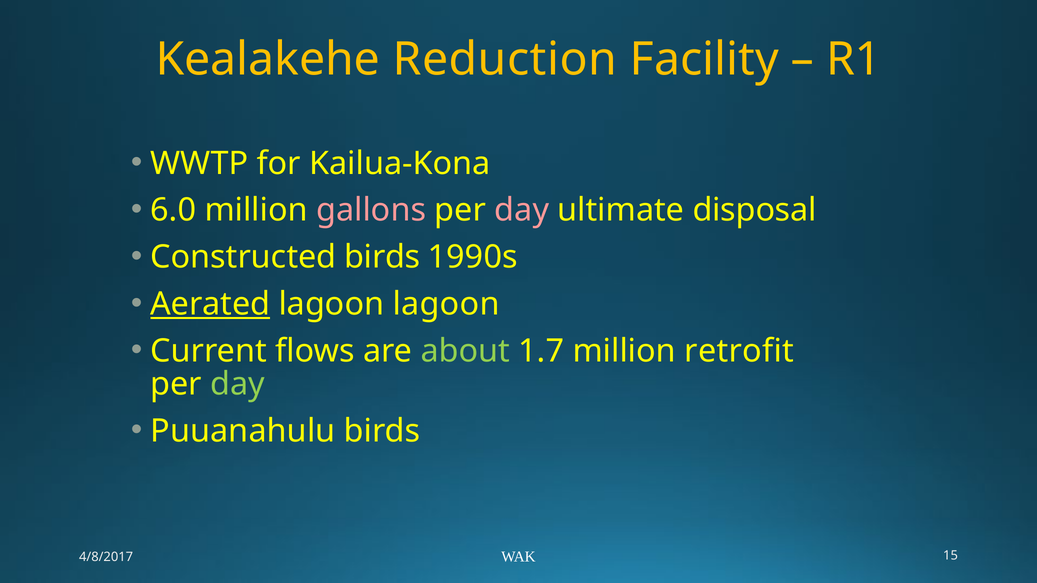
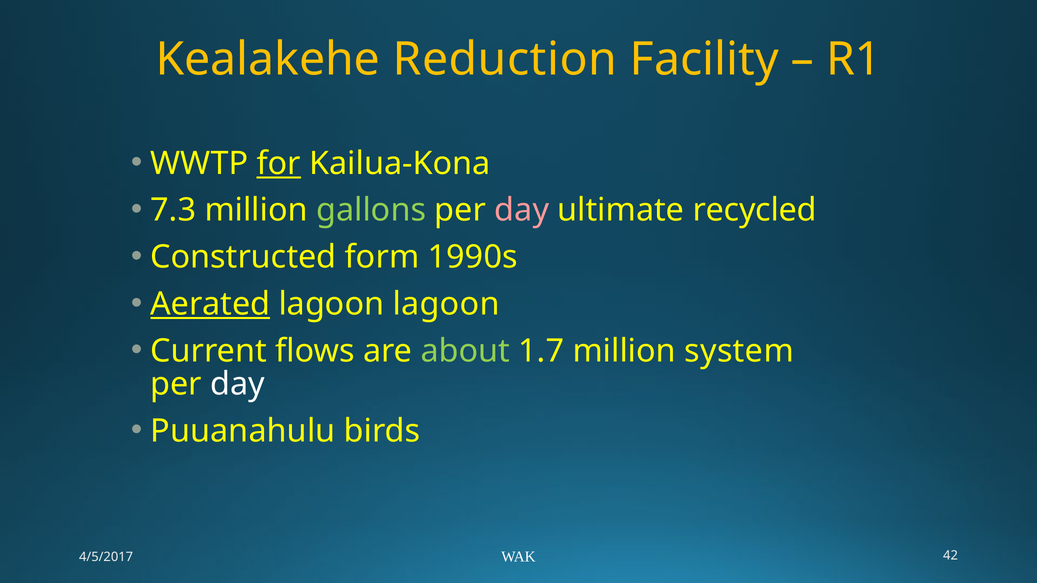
for underline: none -> present (279, 163)
6.0: 6.0 -> 7.3 (173, 210)
gallons colour: pink -> light green (371, 210)
disposal: disposal -> recycled (755, 210)
Constructed birds: birds -> form (382, 257)
retrofit: retrofit -> system (739, 351)
day colour: light green -> white (238, 384)
15: 15 -> 42 (951, 556)
4/8/2017: 4/8/2017 -> 4/5/2017 (106, 557)
